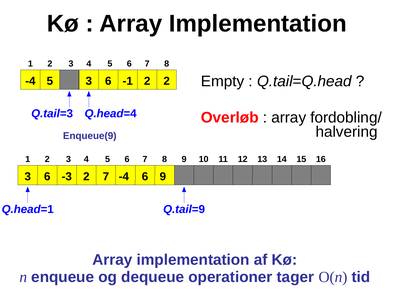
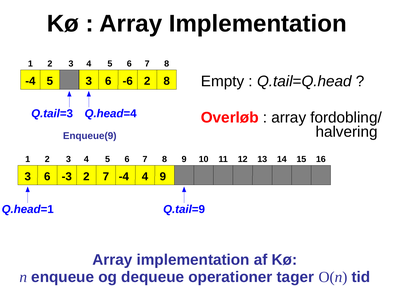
-1: -1 -> -6 (128, 81)
2 2: 2 -> 8 (167, 81)
-4 6: 6 -> 4 (145, 176)
